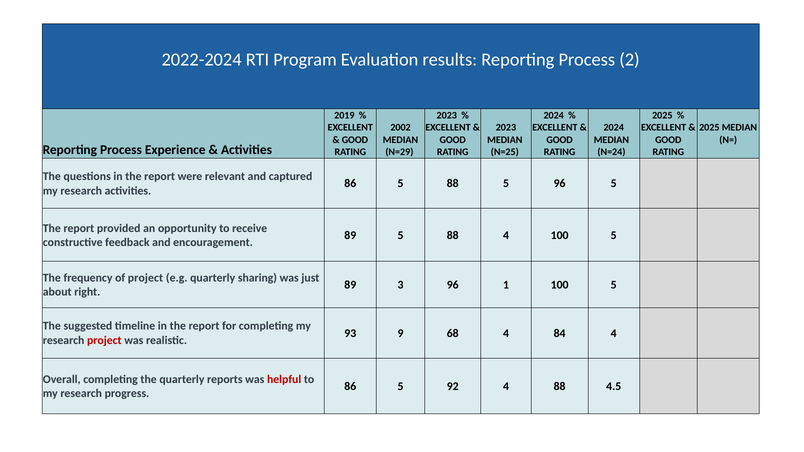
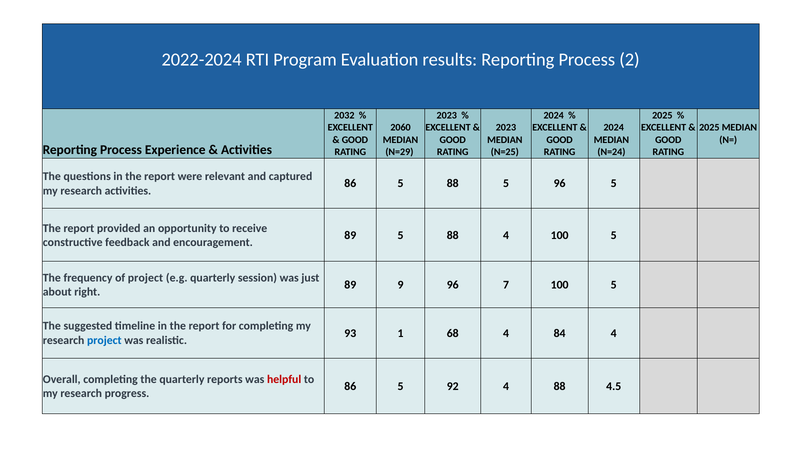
2019: 2019 -> 2032 (344, 115)
2002: 2002 -> 2060 (401, 128)
sharing: sharing -> session (257, 278)
3: 3 -> 9 (401, 285)
1: 1 -> 7 (506, 285)
9: 9 -> 1 (401, 333)
project colour: red -> blue (104, 341)
